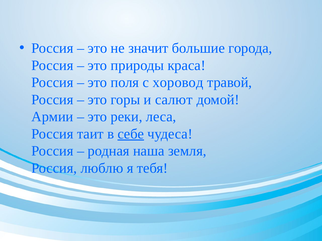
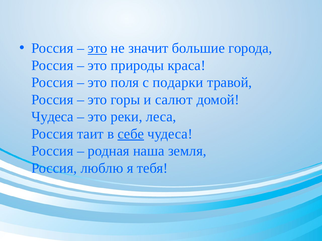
это underline: none -> present (97, 48)
хоровод: хоровод -> подарки (178, 83)
Армии: Армии -> Чудеса (52, 117)
